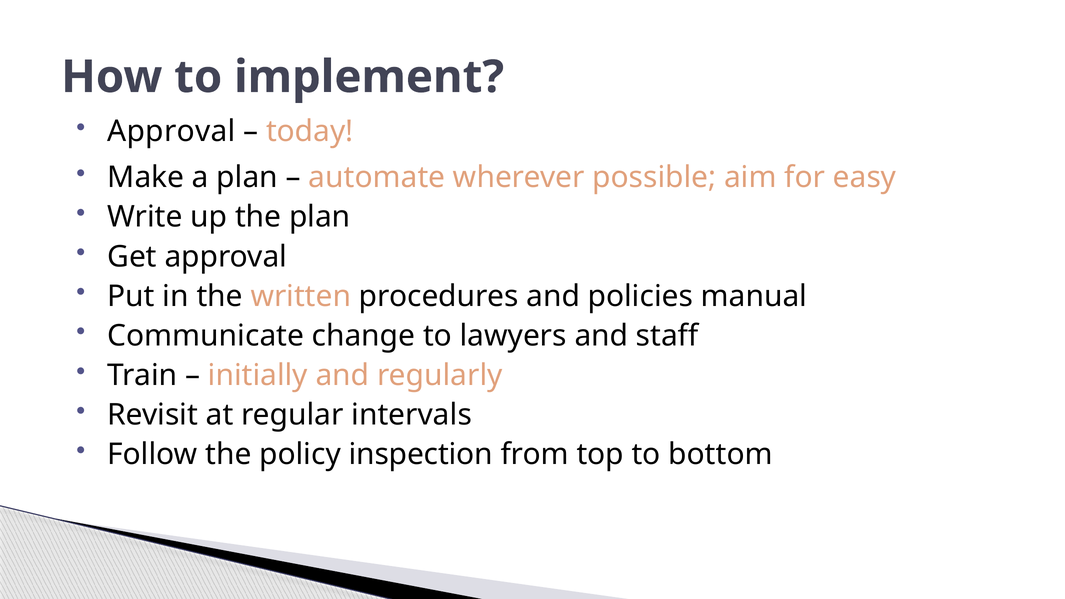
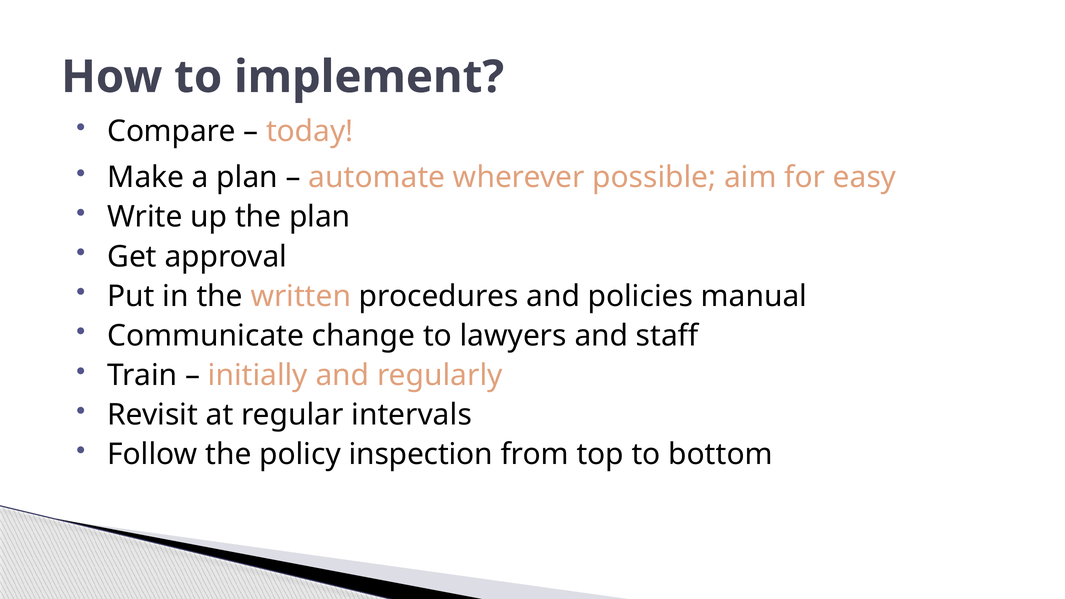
Approval: Approval -> Compare (172, 131)
